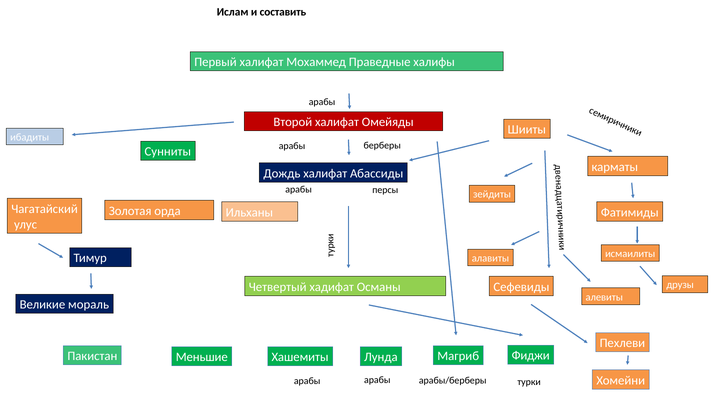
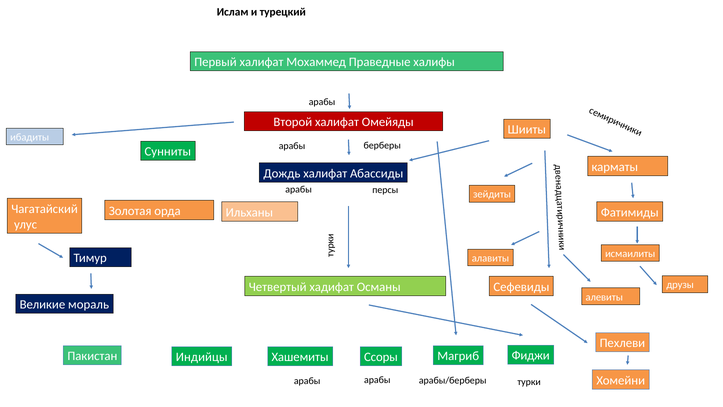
составить: составить -> турецкий (283, 12)
Меньшие: Меньшие -> Индийцы (202, 357)
Лунда: Лунда -> Ссоры (381, 357)
